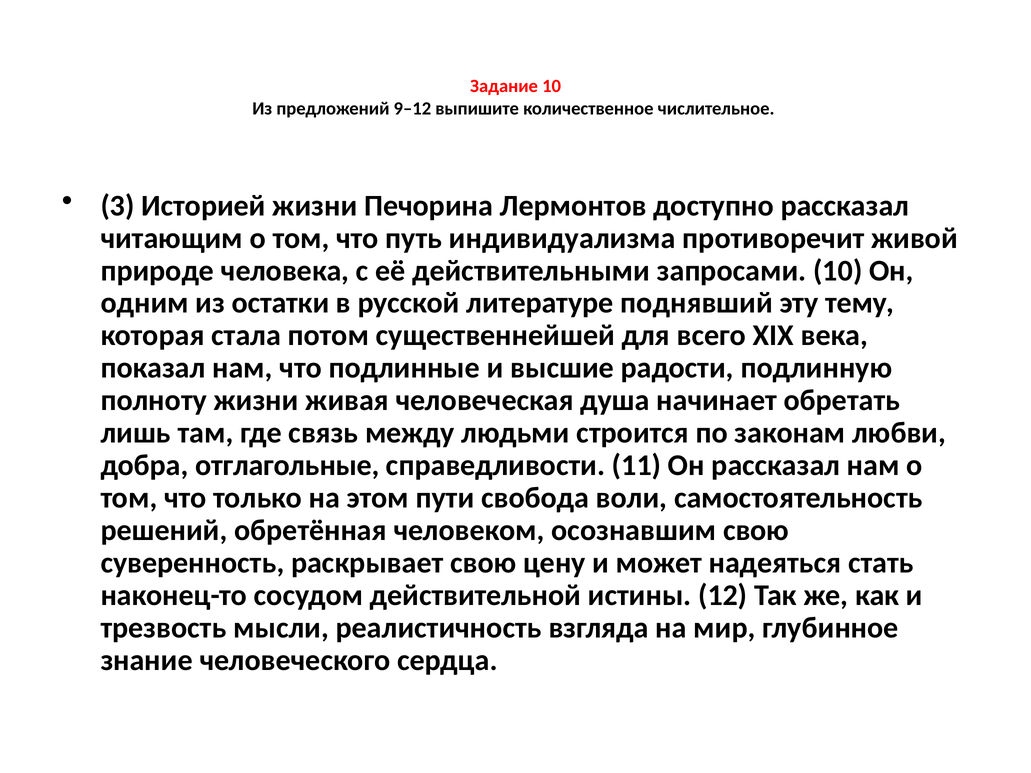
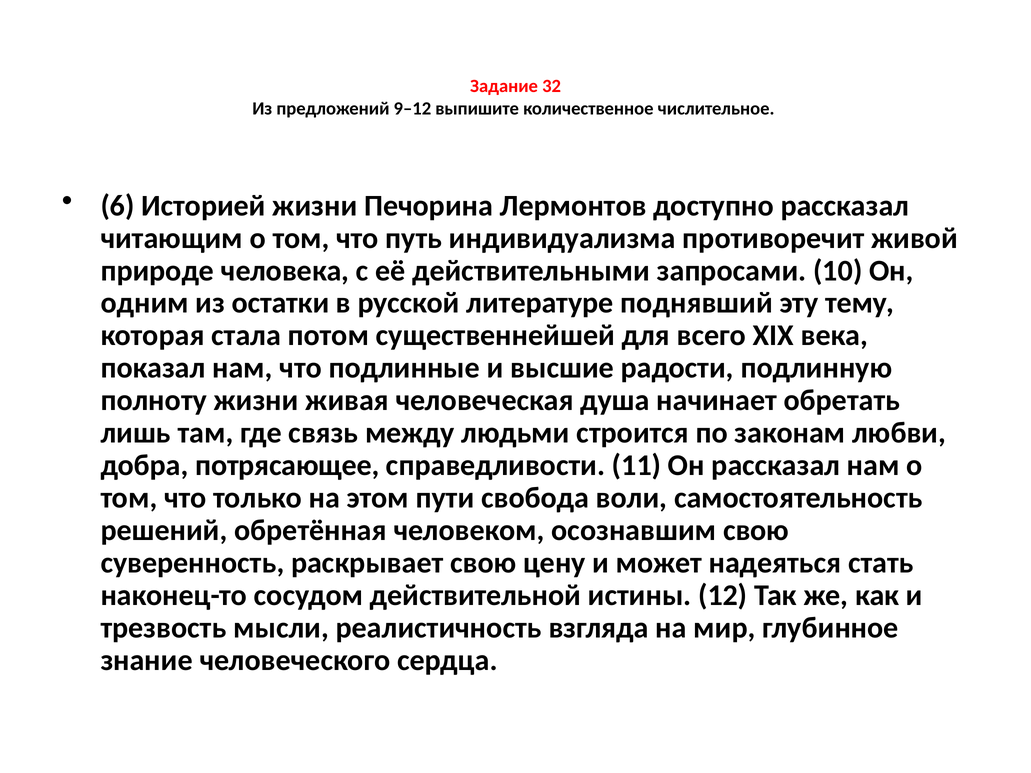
Задание 10: 10 -> 32 (552, 86)
3: 3 -> 6 (117, 206)
отглагольные: отглагольные -> потрясающее (287, 466)
